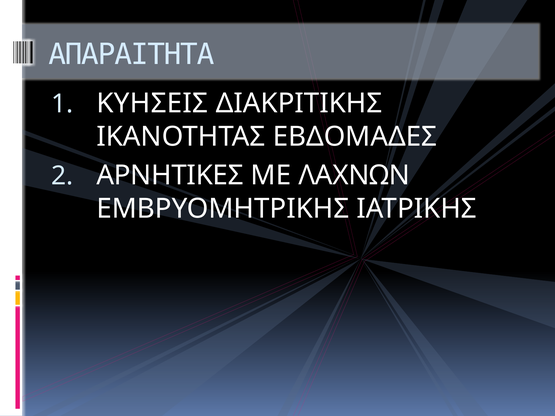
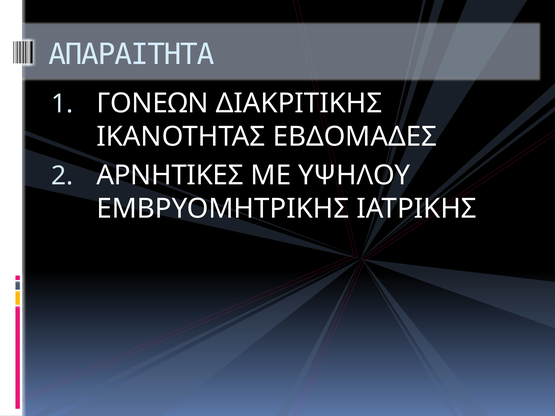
ΚΥΗΣΕΙΣ: ΚΥΗΣΕΙΣ -> ΓΟΝΕΩΝ (153, 103)
ΛΑΧΝΩΝ: ΛΑΧΝΩΝ -> ΥΨΗΛΟΥ (354, 175)
